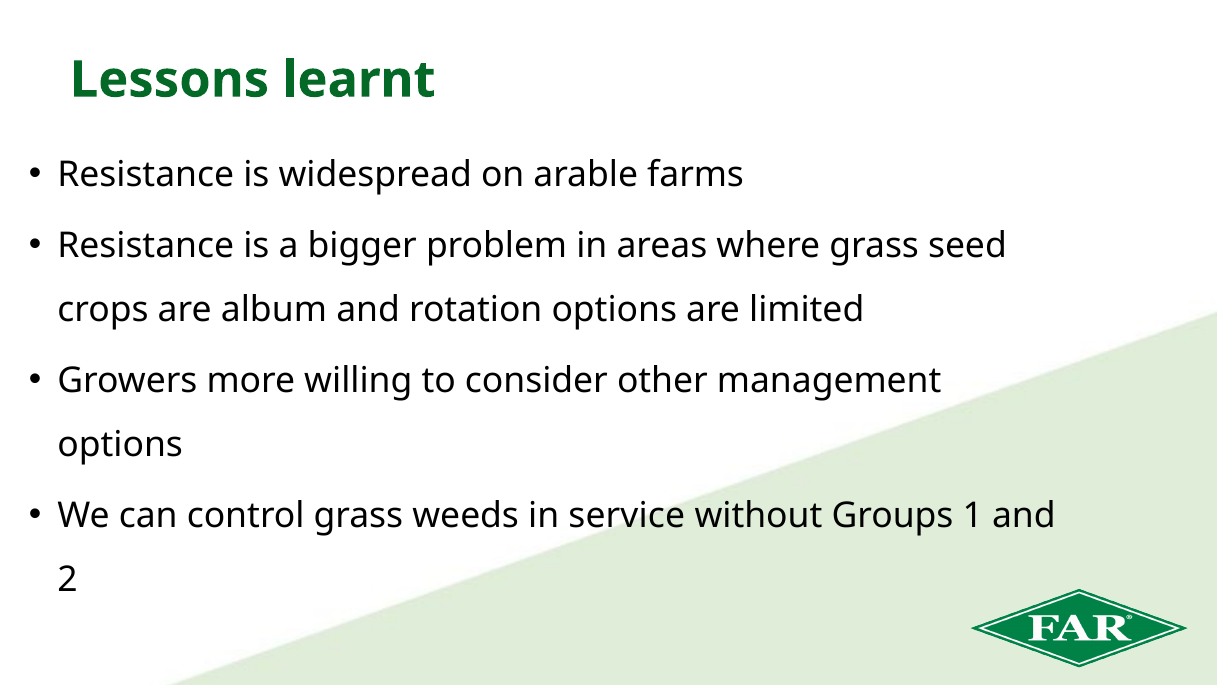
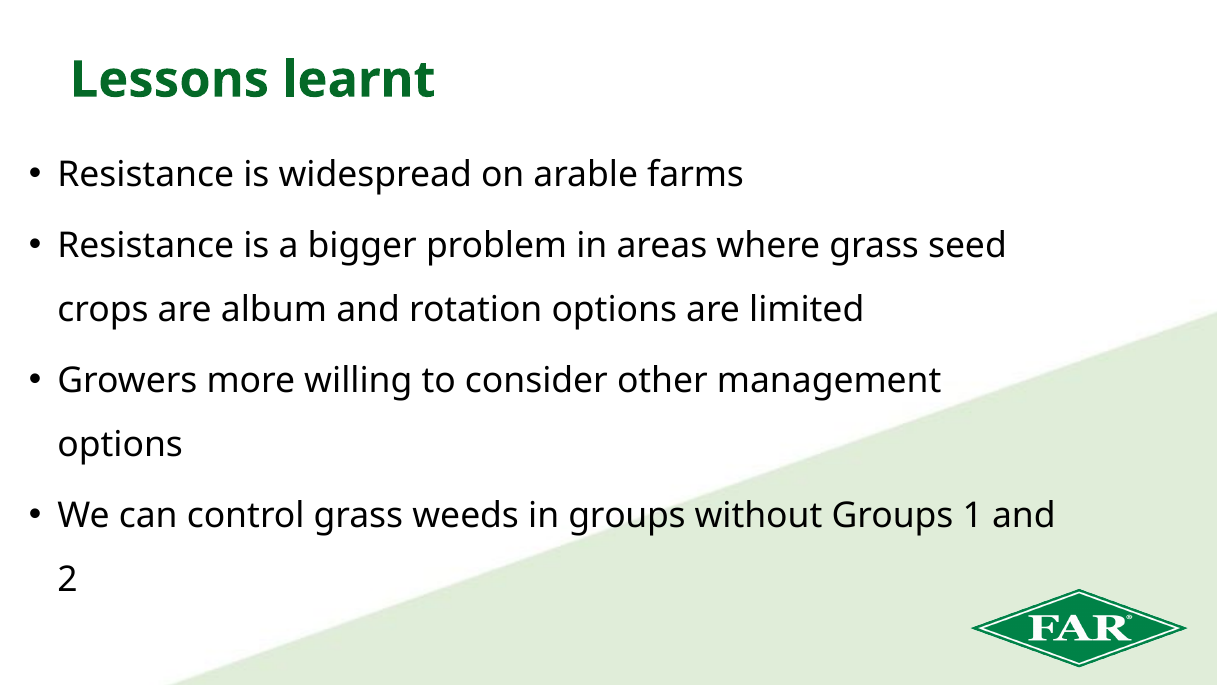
in service: service -> groups (627, 516)
